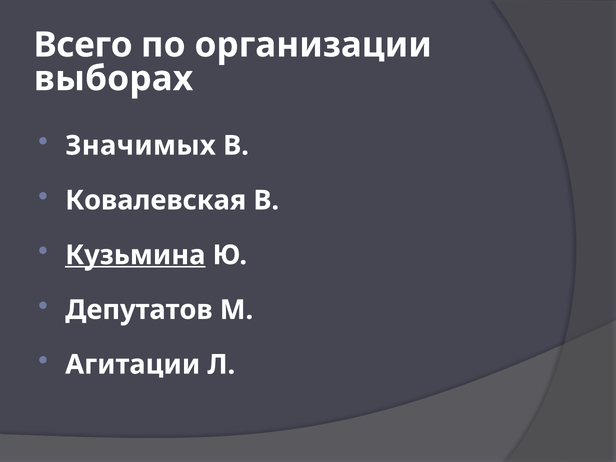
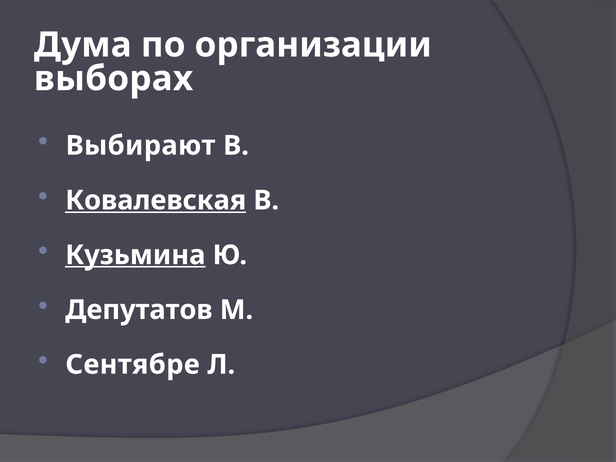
Всего: Всего -> Дума (83, 45)
Значимых: Значимых -> Выбирают (140, 146)
Ковалевская underline: none -> present (156, 200)
Агитации: Агитации -> Сентябре (133, 365)
